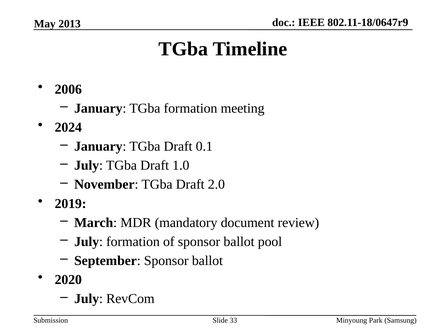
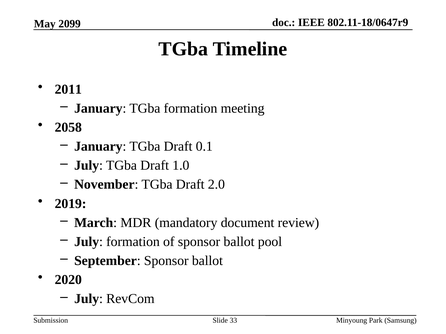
2013: 2013 -> 2099 (70, 24)
2006: 2006 -> 2011 (68, 89)
2024: 2024 -> 2058 (68, 128)
